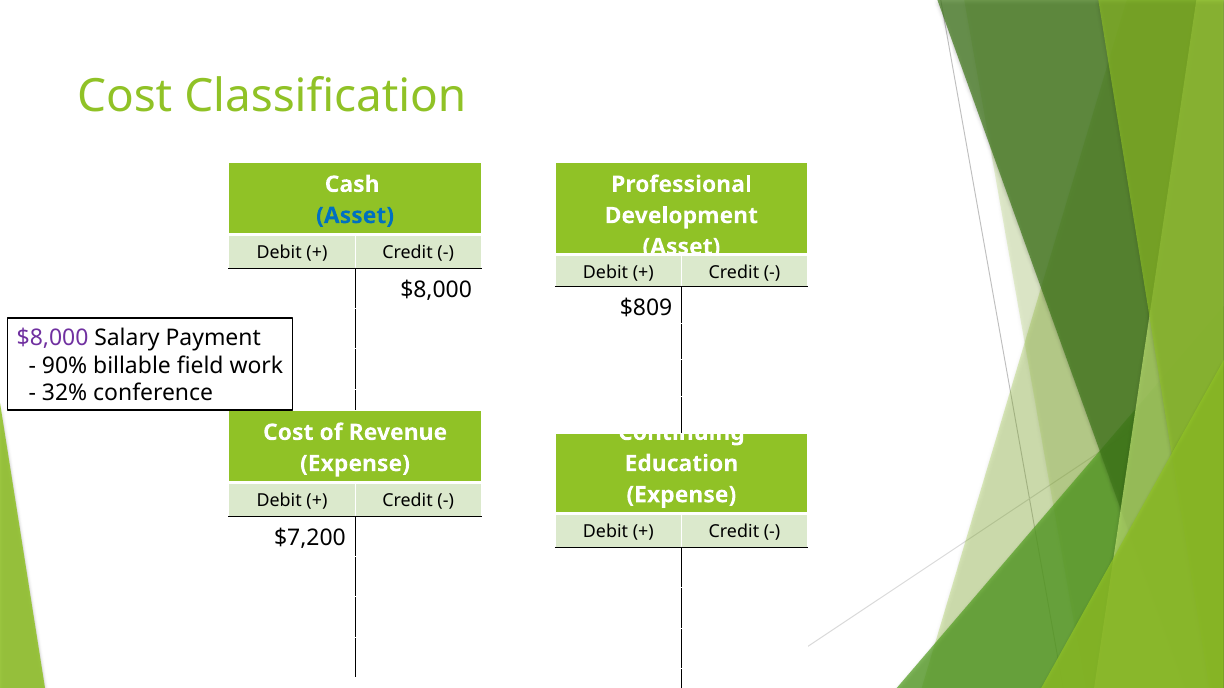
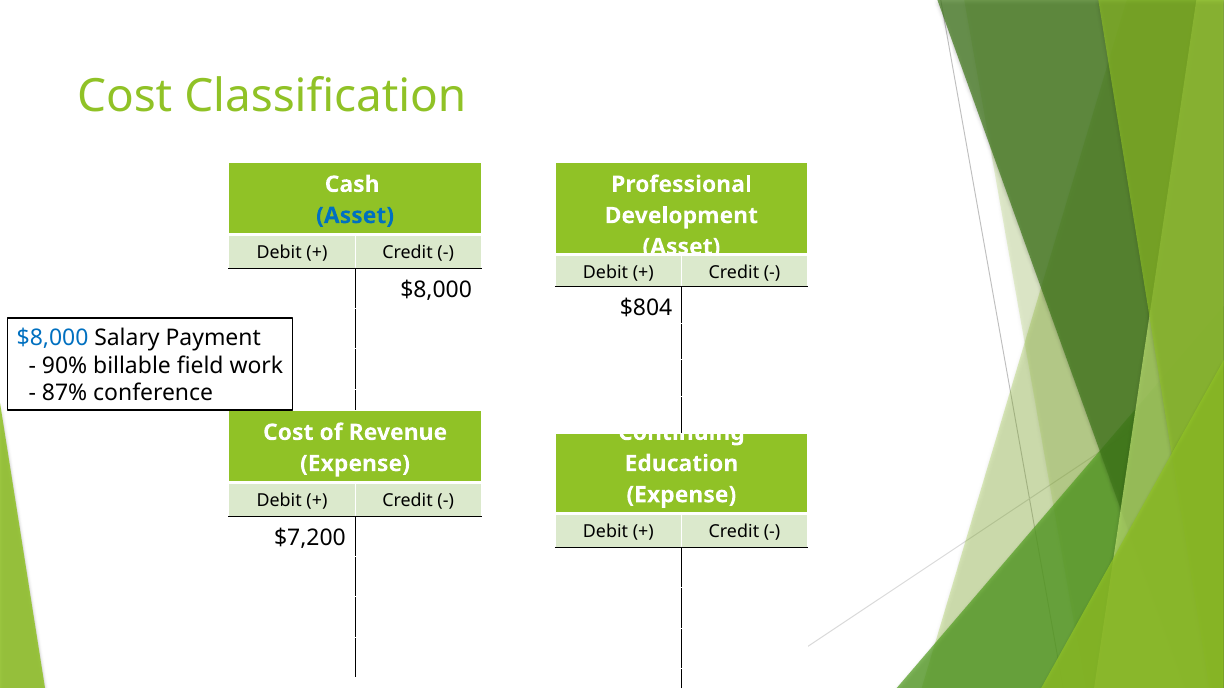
$809: $809 -> $804 (646, 308)
$8,000 colour: purple -> blue (53, 338)
32%: 32% -> 87% (65, 393)
